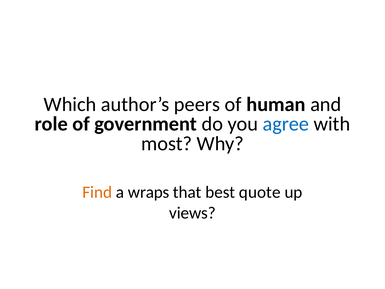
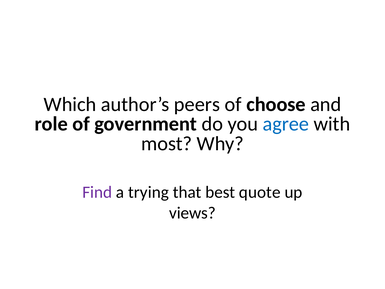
human: human -> choose (276, 104)
Find colour: orange -> purple (97, 192)
wraps: wraps -> trying (148, 192)
